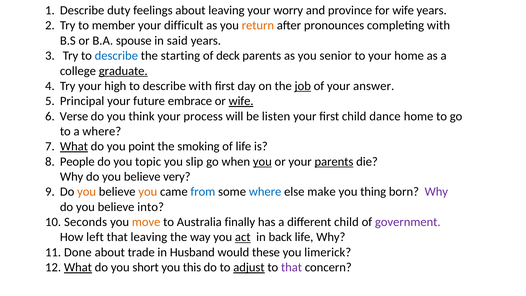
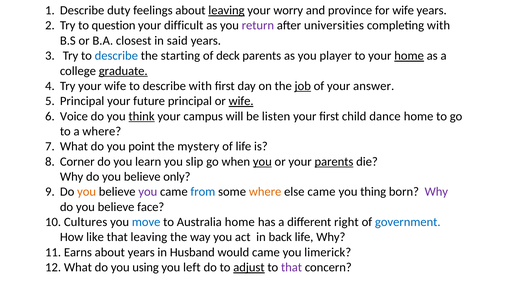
leaving underline: none -> present (226, 10)
member: member -> question (114, 25)
return colour: orange -> purple (258, 25)
pronounces: pronounces -> universities (334, 25)
spouse: spouse -> closest (134, 41)
senior: senior -> player (336, 56)
home underline: none -> present (409, 56)
your high: high -> wife (115, 86)
future embrace: embrace -> principal (190, 101)
Verse: Verse -> Voice (74, 116)
think underline: none -> present (142, 116)
process: process -> campus (203, 116)
What underline: present -> none (74, 146)
smoking: smoking -> mystery (198, 146)
People: People -> Corner (77, 162)
topic: topic -> learn (148, 162)
very: very -> only (177, 177)
you colour: orange -> purple (148, 192)
where colour: blue -> orange (265, 192)
else make: make -> came (321, 192)
into: into -> face (151, 207)
Seconds: Seconds -> Cultures (86, 222)
move colour: orange -> blue (146, 222)
Australia finally: finally -> home (240, 222)
different child: child -> right (346, 222)
government colour: purple -> blue (408, 222)
left: left -> like (95, 237)
act underline: present -> none (243, 237)
Done: Done -> Earns (78, 252)
about trade: trade -> years (141, 252)
would these: these -> came (266, 252)
What underline: present -> none (78, 267)
short: short -> using (146, 267)
this: this -> left (192, 267)
